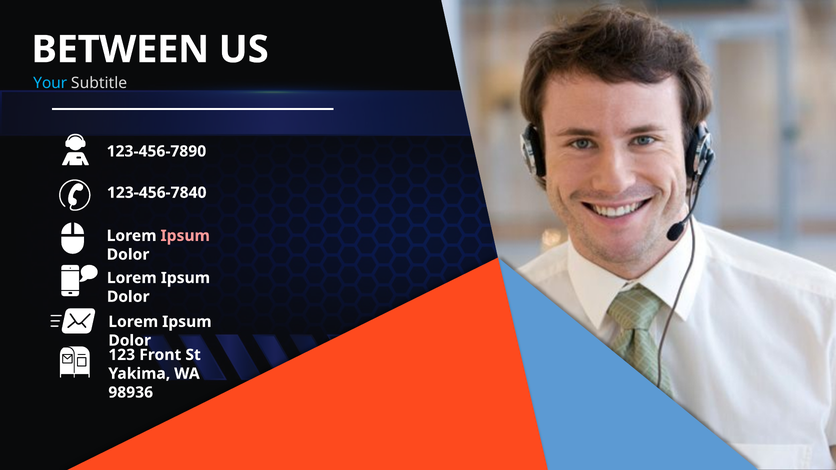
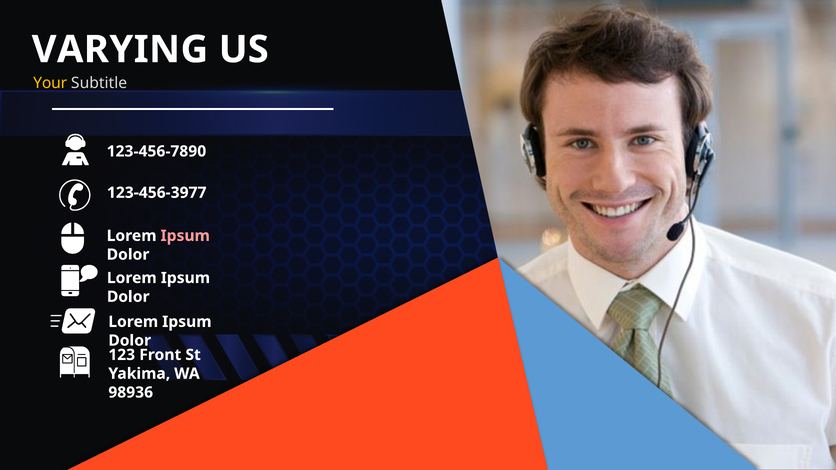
BETWEEN: BETWEEN -> VARYING (120, 50)
Your colour: light blue -> yellow (50, 83)
123-456-7840: 123-456-7840 -> 123-456-3977 (157, 193)
